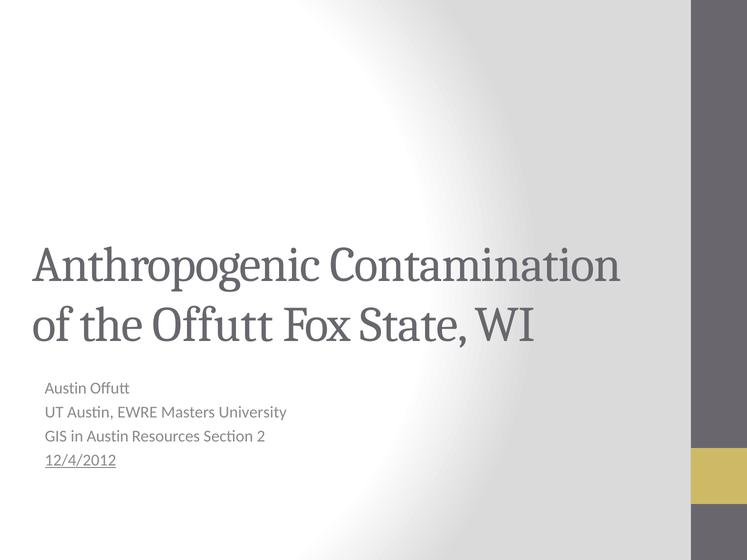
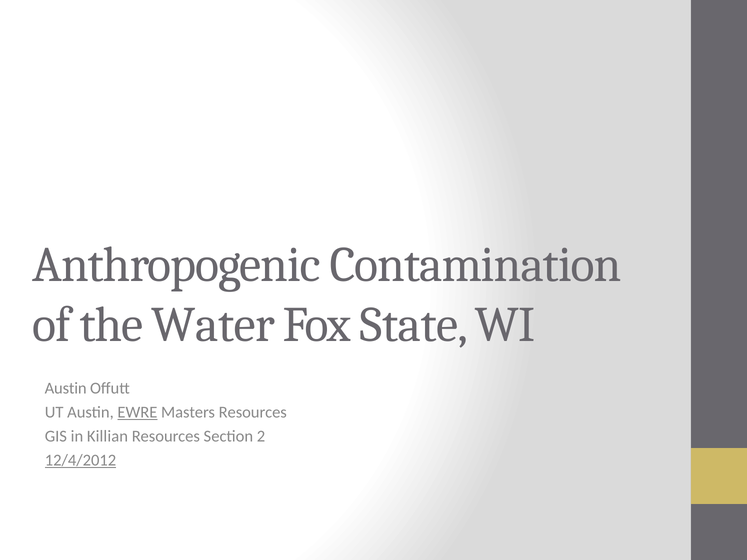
the Offutt: Offutt -> Water (213, 325)
EWRE underline: none -> present (137, 412)
Masters University: University -> Resources (253, 412)
in Austin: Austin -> Killian (107, 436)
